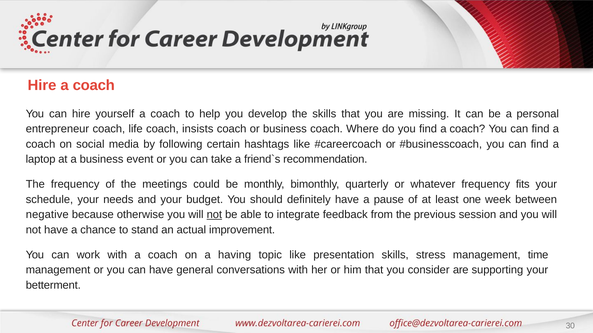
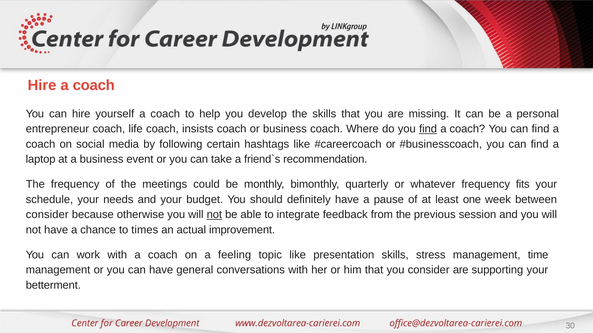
find underline: none -> present (428, 129)
negative: negative -> consider (47, 215)
stand: stand -> times (145, 230)
having: having -> feeling (235, 255)
